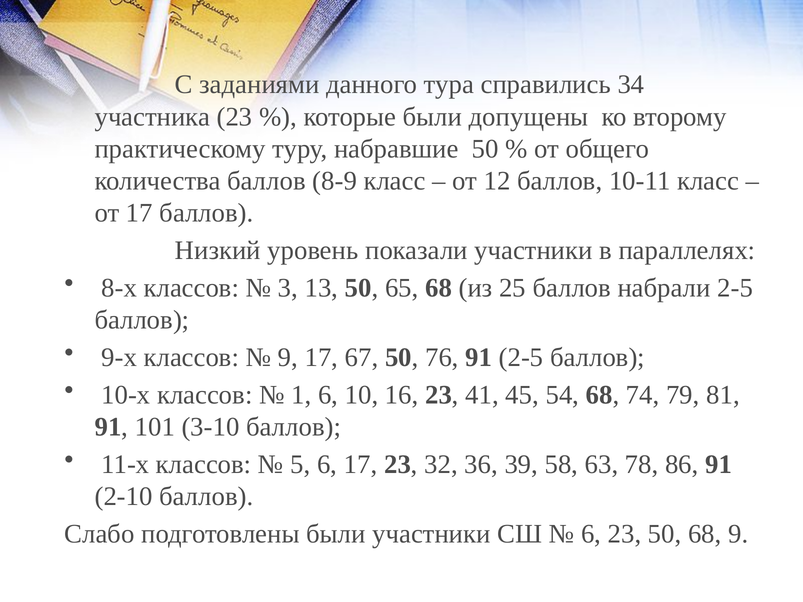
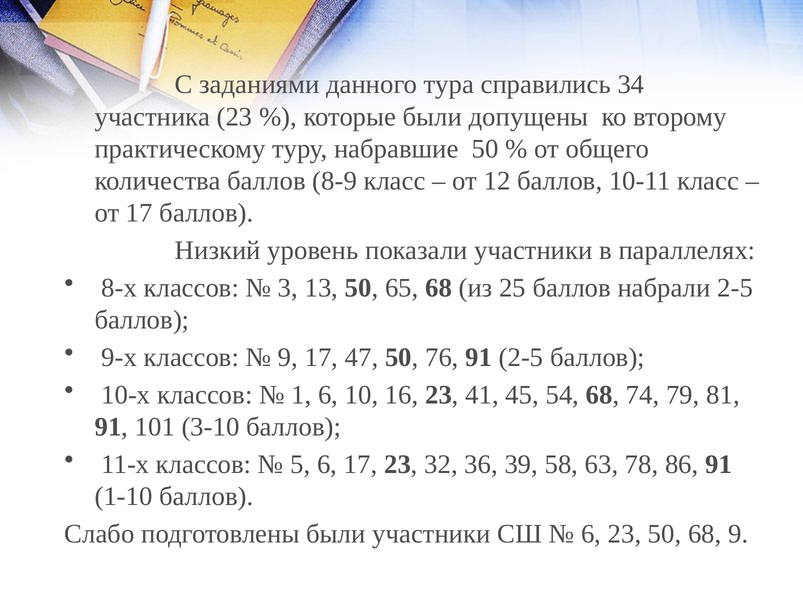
67: 67 -> 47 (362, 358)
2-10: 2-10 -> 1-10 (124, 497)
